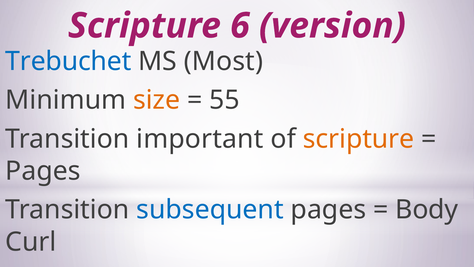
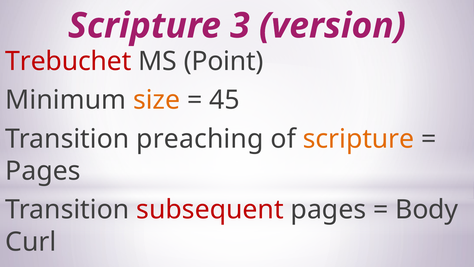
6: 6 -> 3 (240, 26)
Trebuchet colour: blue -> red (68, 61)
Most: Most -> Point (224, 61)
55: 55 -> 45 (225, 100)
important: important -> preaching (200, 139)
subsequent colour: blue -> red (210, 210)
